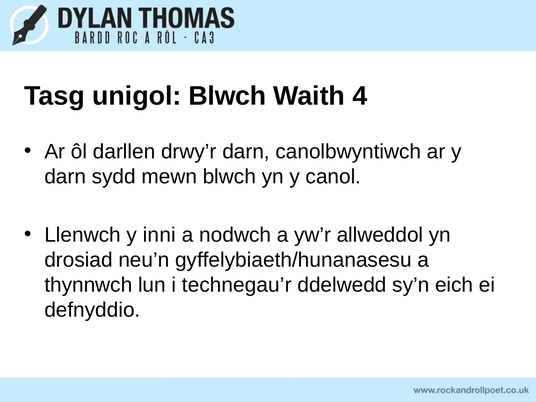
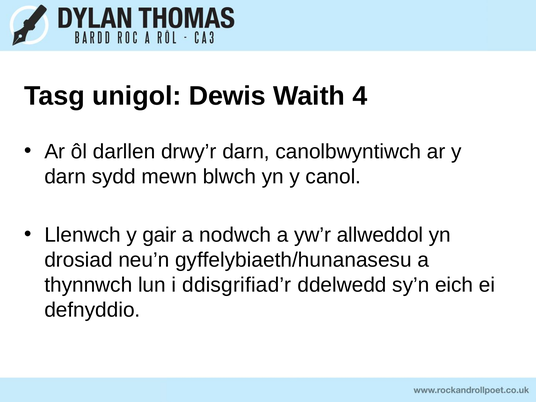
unigol Blwch: Blwch -> Dewis (227, 96)
inni: inni -> gair (160, 235)
technegau’r: technegau’r -> ddisgrifiad’r (237, 285)
